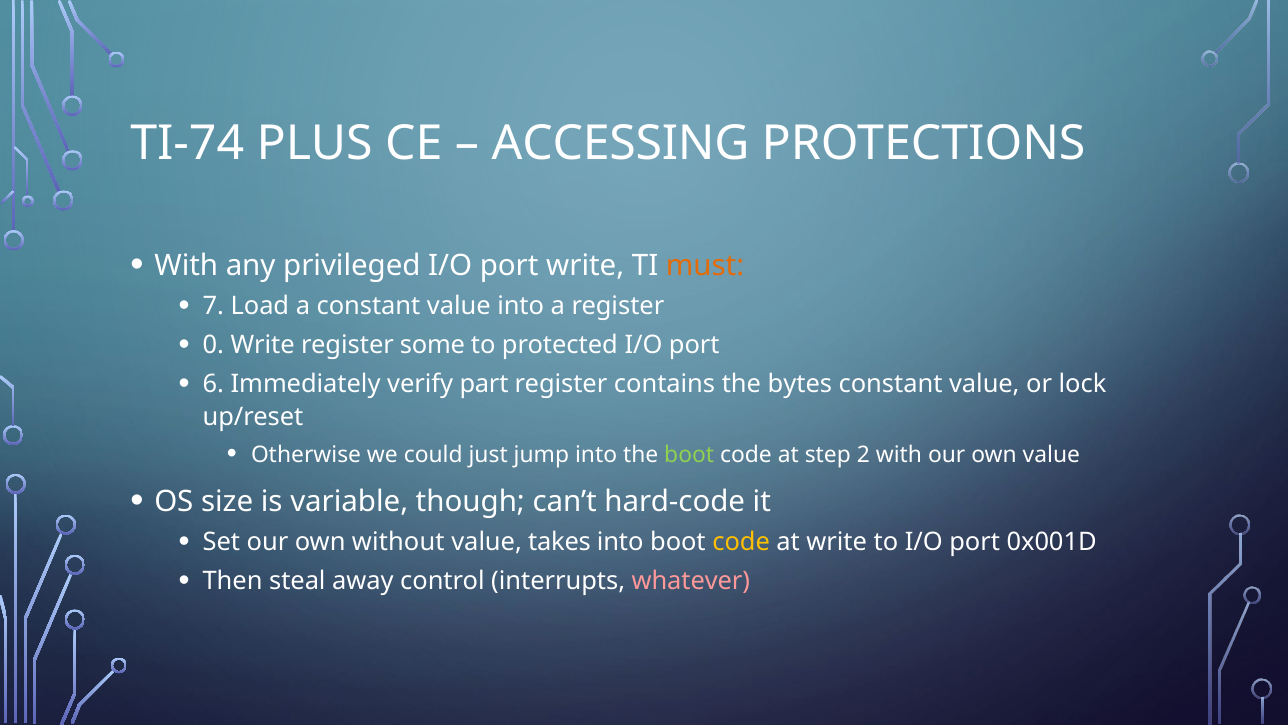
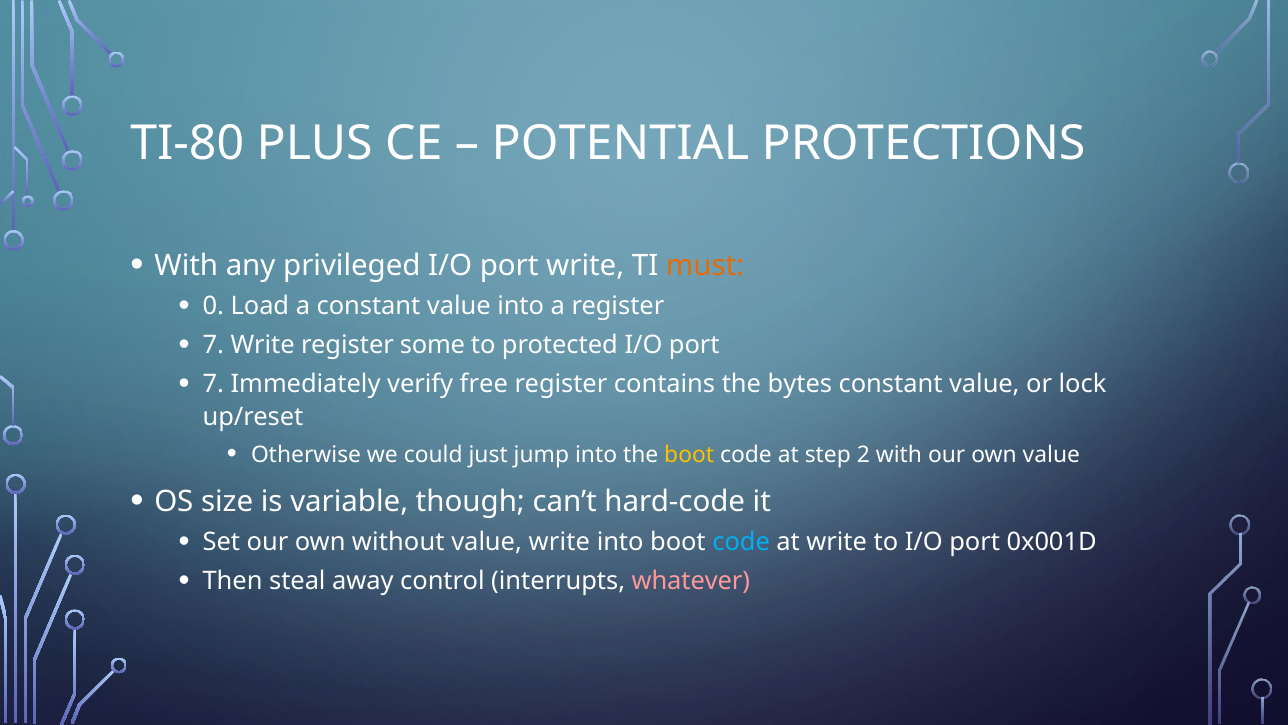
TI-74: TI-74 -> TI-80 (187, 143)
ACCESSING: ACCESSING -> POTENTIAL (620, 143)
7: 7 -> 0 (213, 306)
0: 0 -> 7 (213, 345)
6: 6 -> 7 (213, 384)
part: part -> free (484, 384)
boot colour: light green -> yellow (689, 454)
value takes: takes -> write (559, 542)
code colour: yellow -> light blue (741, 542)
